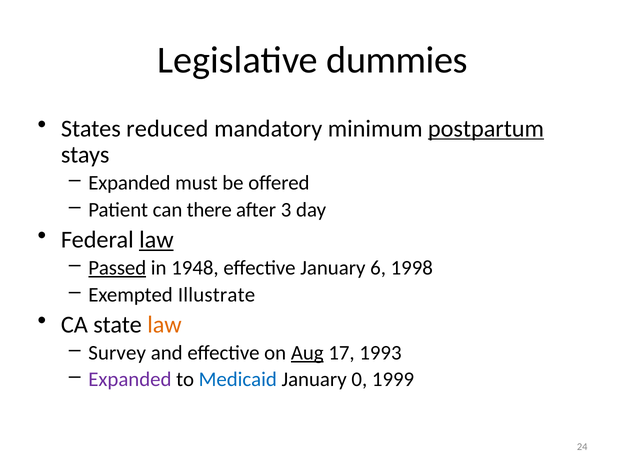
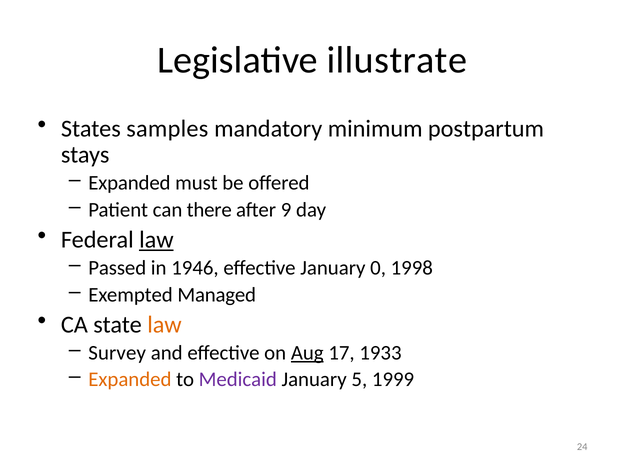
dummies: dummies -> illustrate (397, 61)
reduced: reduced -> samples (167, 129)
postpartum underline: present -> none (486, 129)
3: 3 -> 9 (286, 210)
Passed underline: present -> none (117, 268)
1948: 1948 -> 1946 (195, 268)
6: 6 -> 0 (378, 268)
Illustrate: Illustrate -> Managed (217, 295)
1993: 1993 -> 1933 (380, 353)
Expanded colour: purple -> orange (130, 380)
Medicaid colour: blue -> purple (238, 380)
0: 0 -> 5 (359, 380)
